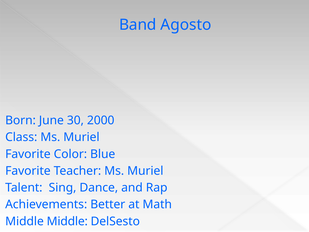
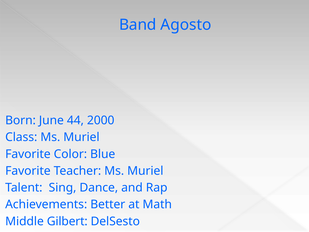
30: 30 -> 44 (75, 120)
Middle Middle: Middle -> Gilbert (67, 221)
